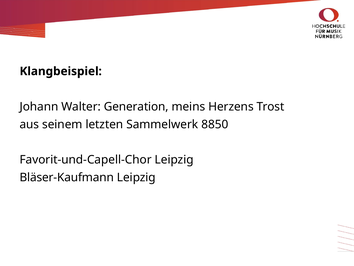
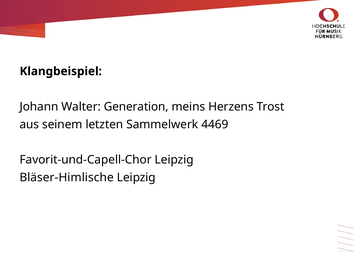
8850: 8850 -> 4469 (215, 124)
Bläser-Kaufmann: Bläser-Kaufmann -> Bläser-Himlische (67, 177)
